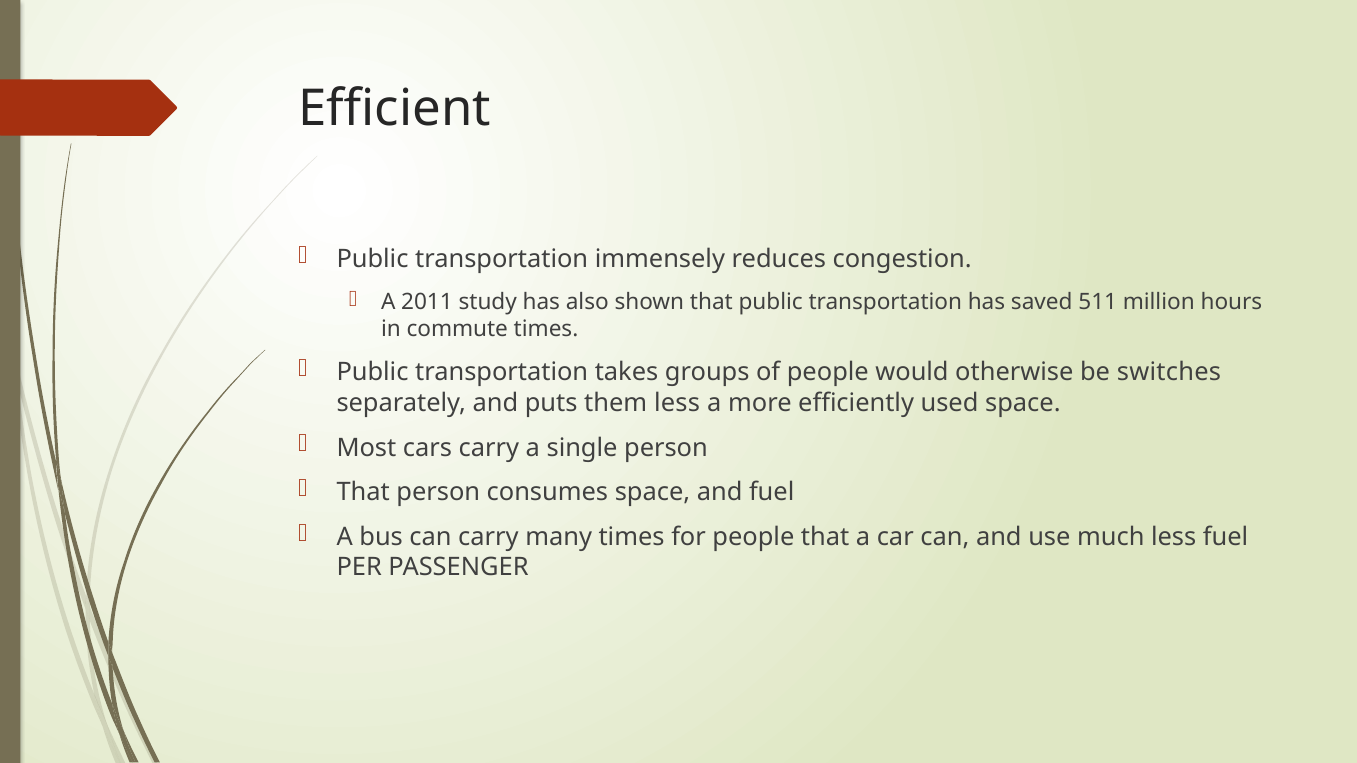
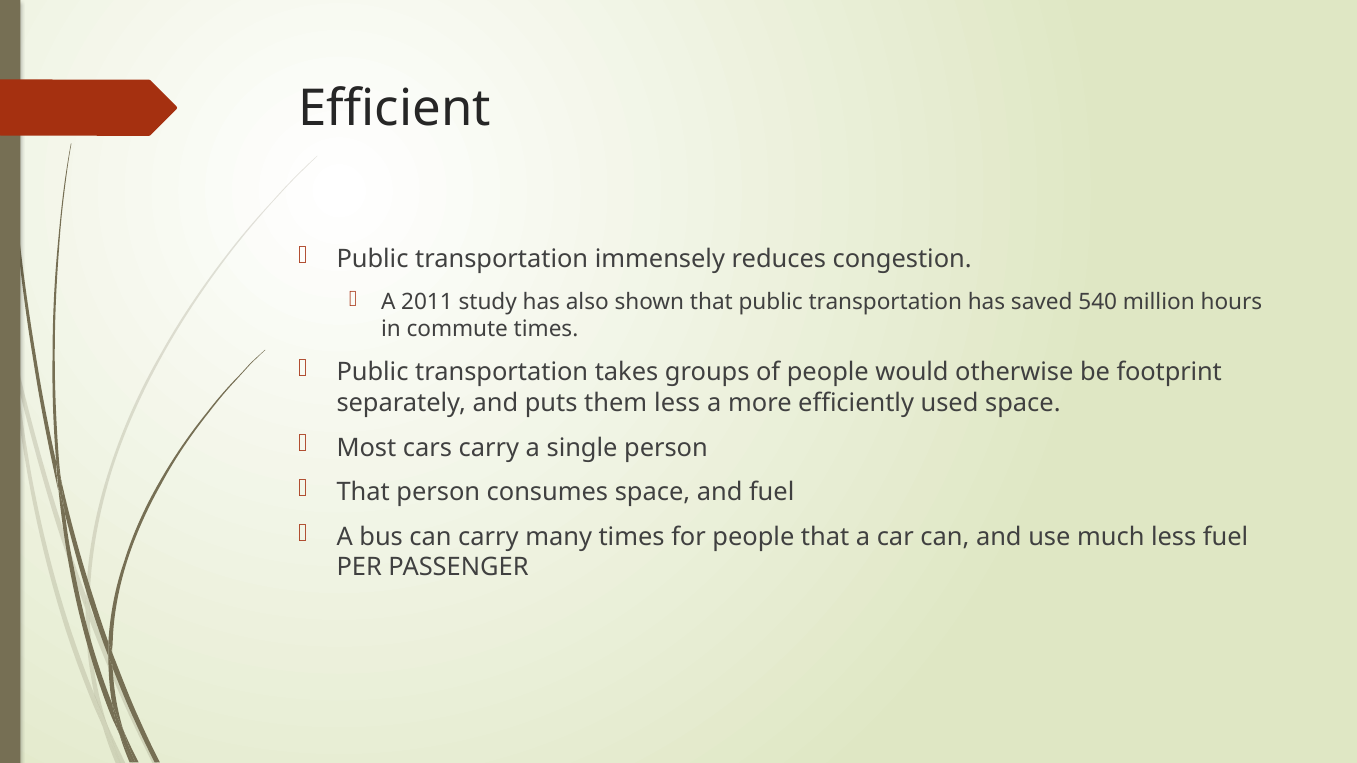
511: 511 -> 540 (1098, 302)
switches: switches -> footprint (1169, 373)
